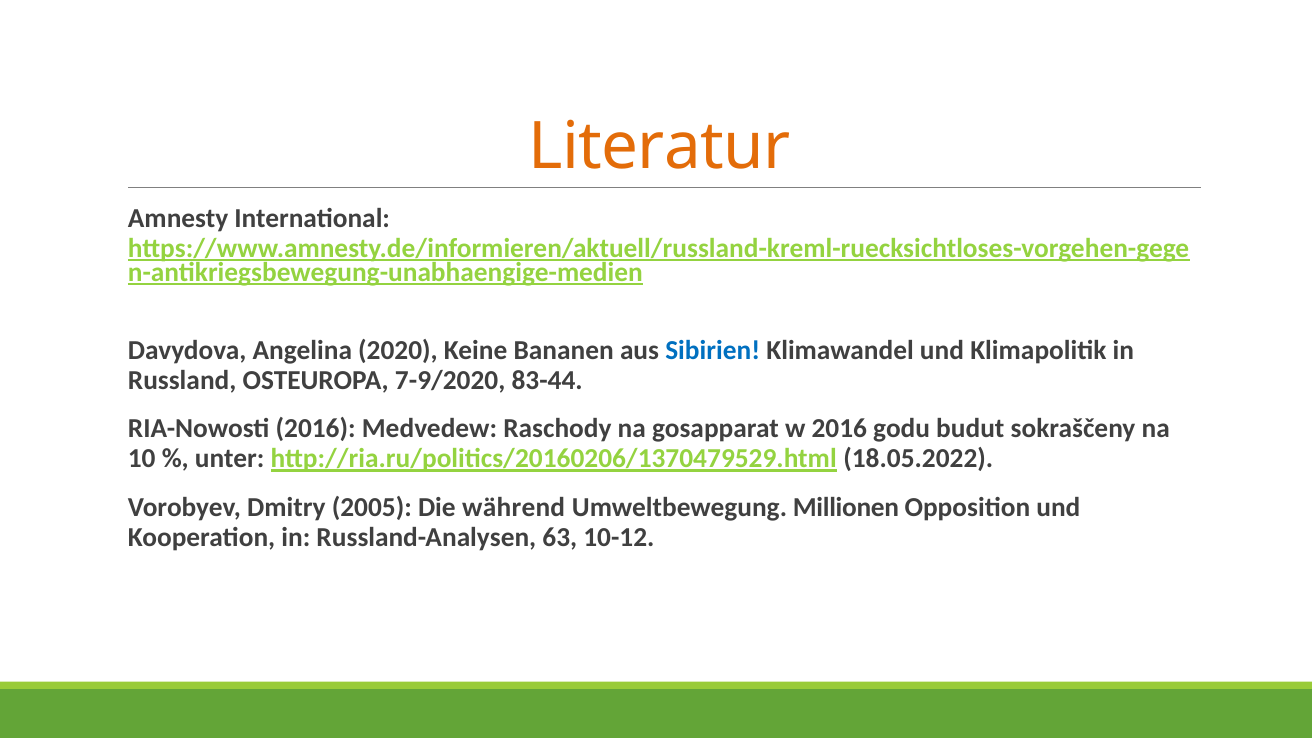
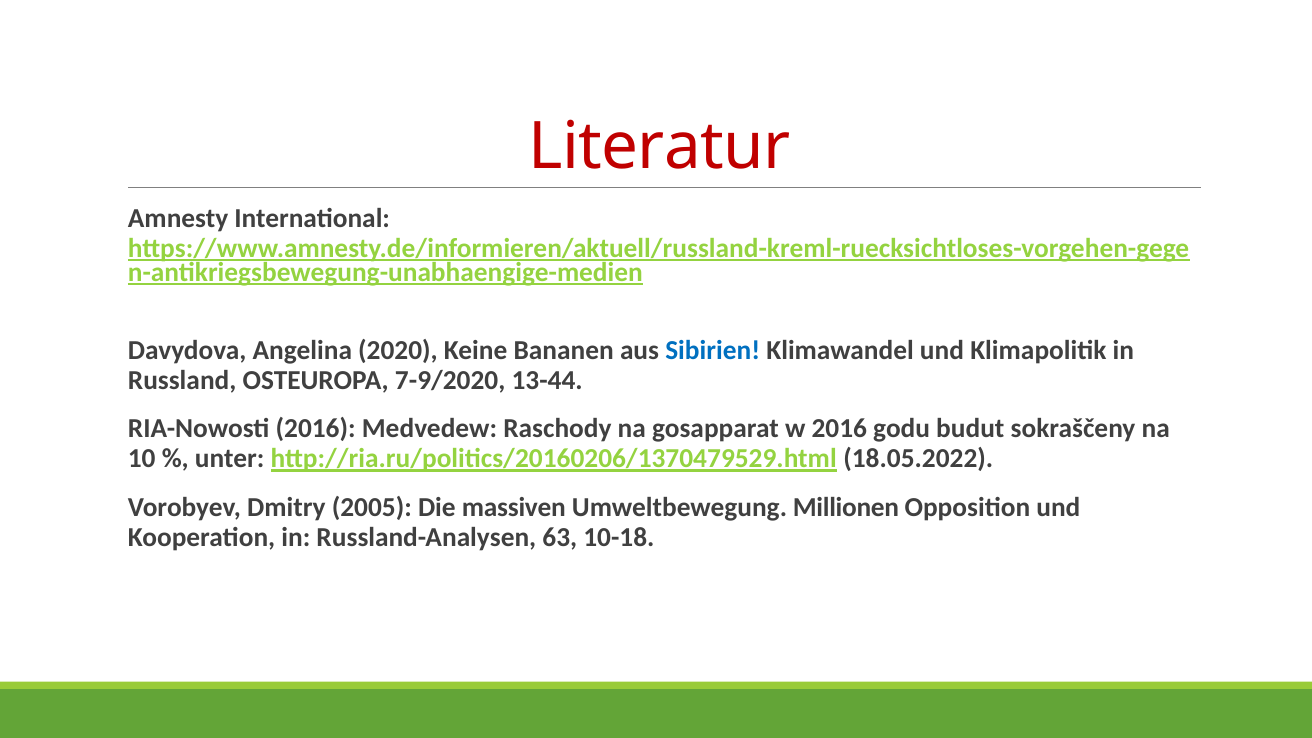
Literatur colour: orange -> red (660, 147)
83-44: 83-44 -> 13-44 (547, 380)
während: während -> massiven (514, 508)
10-12: 10-12 -> 10-18 (619, 537)
